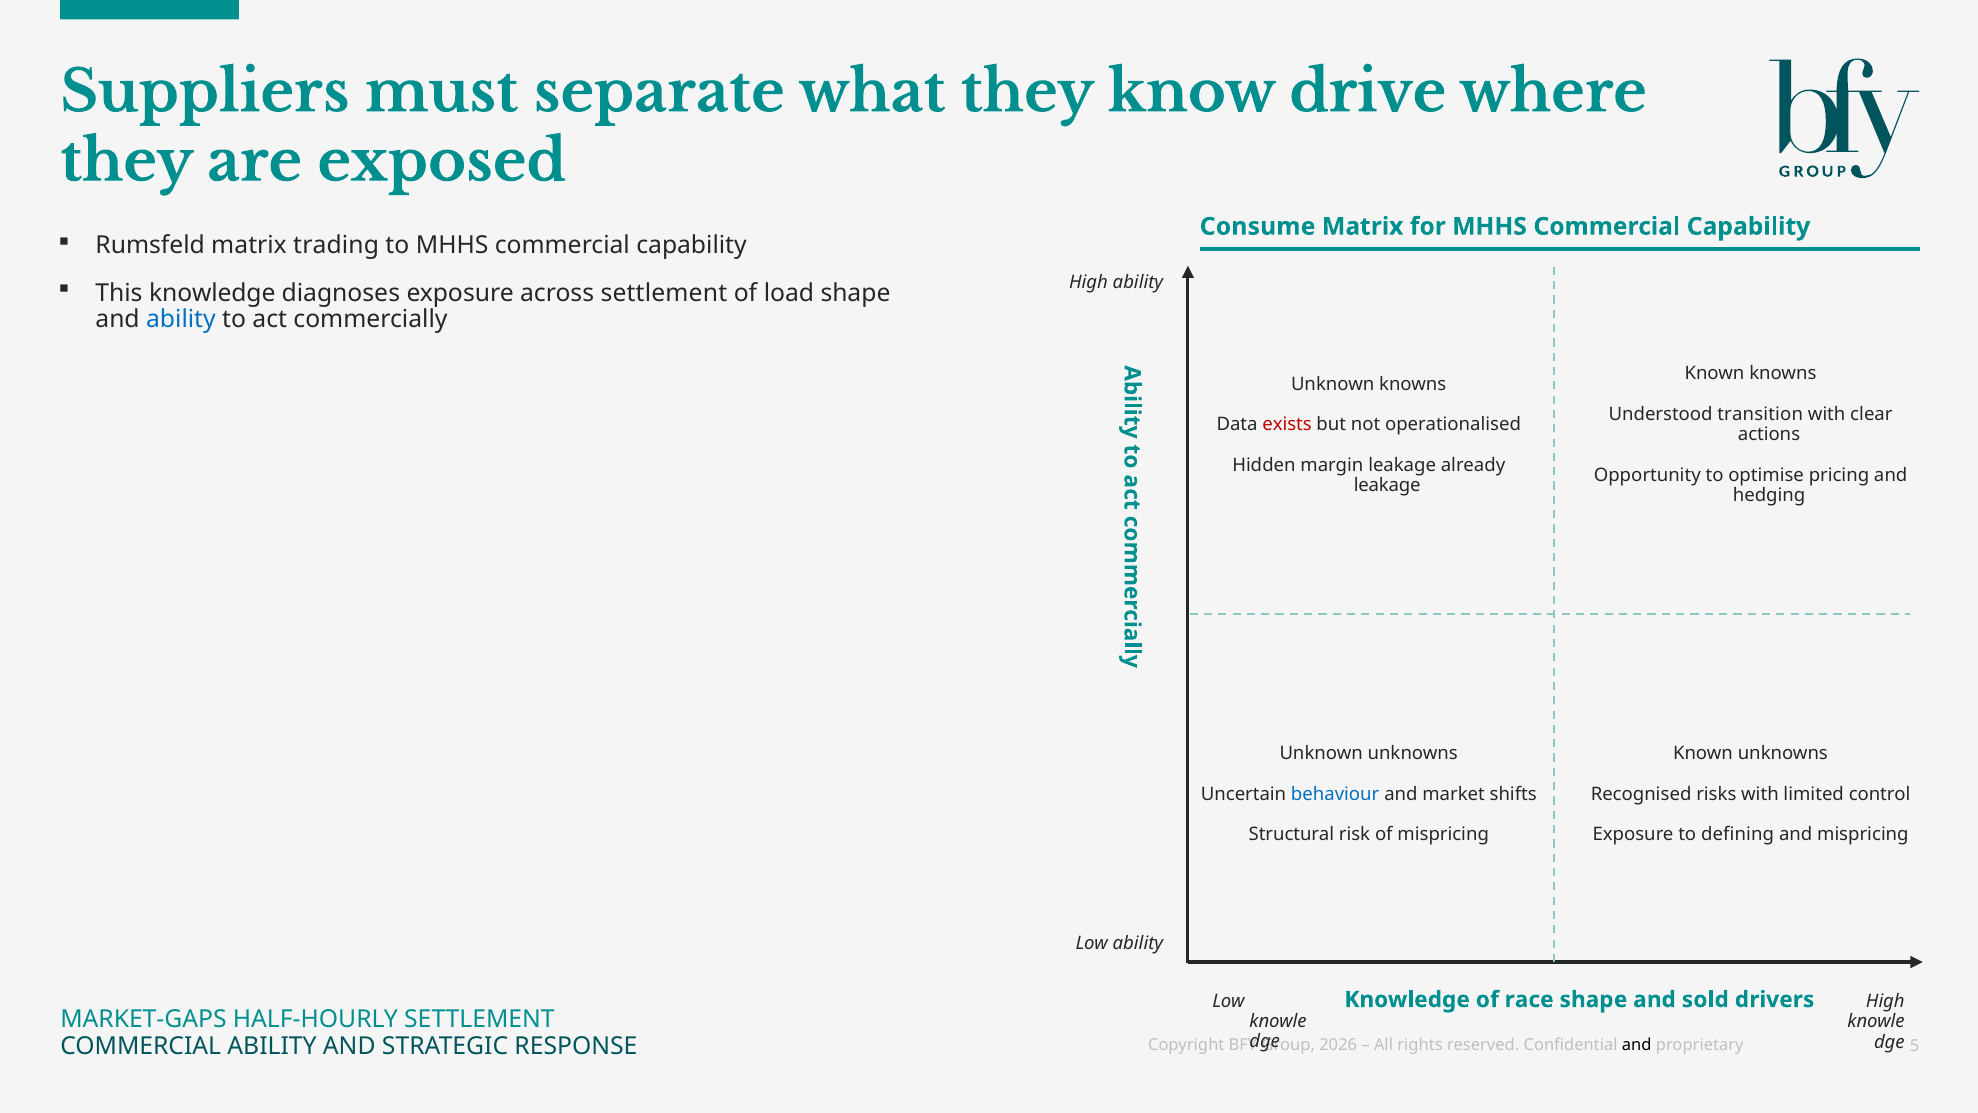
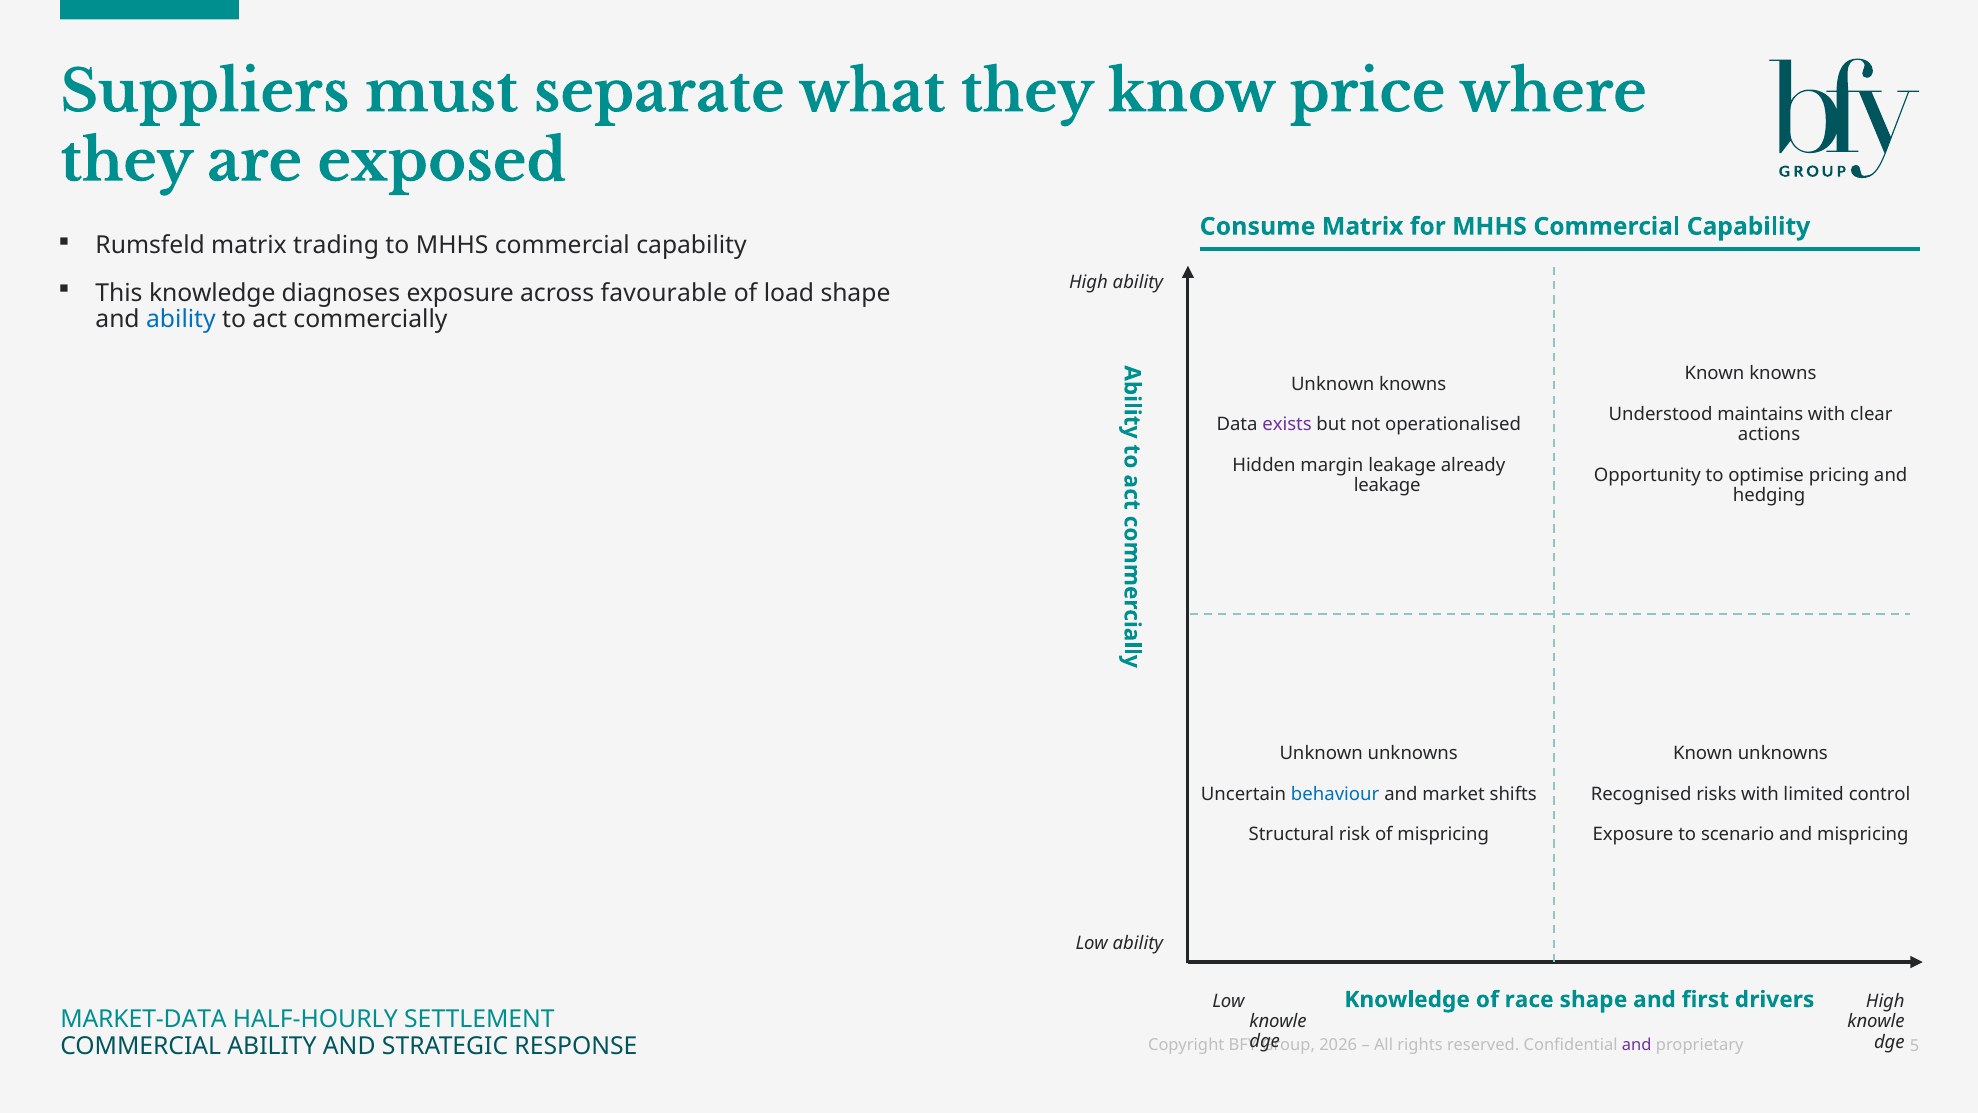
drive: drive -> price (1368, 92)
across settlement: settlement -> favourable (664, 293)
transition: transition -> maintains (1760, 414)
exists colour: red -> purple (1287, 424)
defining: defining -> scenario (1738, 834)
sold: sold -> first (1705, 999)
MARKET-GAPS: MARKET-GAPS -> MARKET-DATA (143, 1019)
and colour: black -> purple (1637, 1045)
